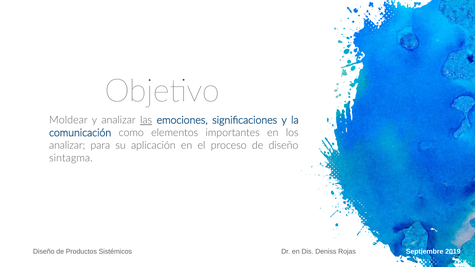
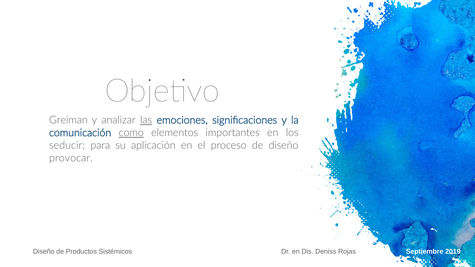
Moldear: Moldear -> Greiman (68, 120)
como underline: none -> present (131, 133)
analizar: analizar -> seducir (67, 145)
sintagma: sintagma -> provocar (71, 158)
